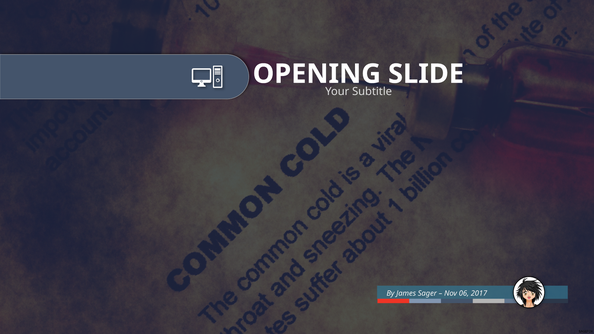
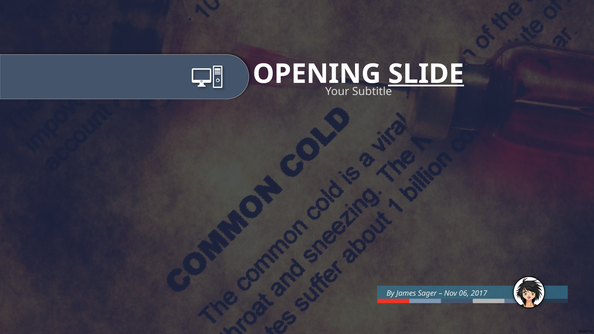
SLIDE underline: none -> present (426, 74)
